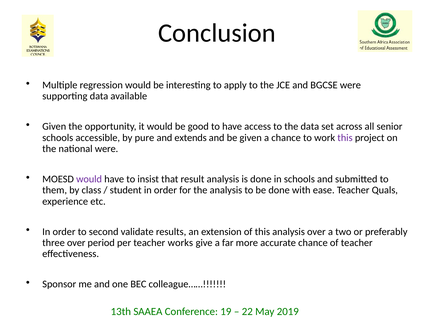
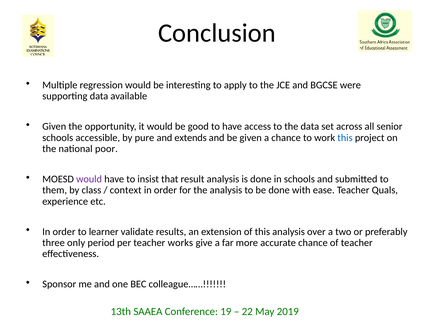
this colour: purple -> blue (345, 137)
national were: were -> poor (106, 149)
student: student -> context (126, 190)
second: second -> learner (104, 231)
three over: over -> only (76, 242)
